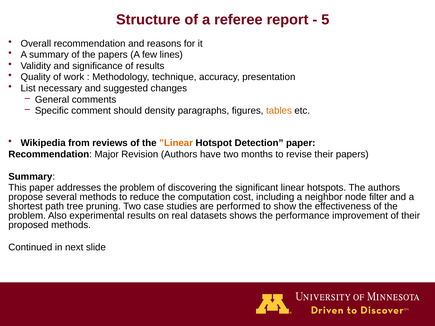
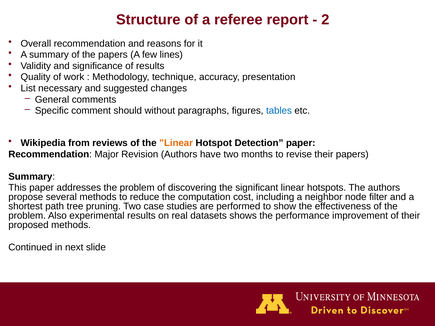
5: 5 -> 2 (325, 20)
density: density -> without (160, 111)
tables colour: orange -> blue (279, 111)
